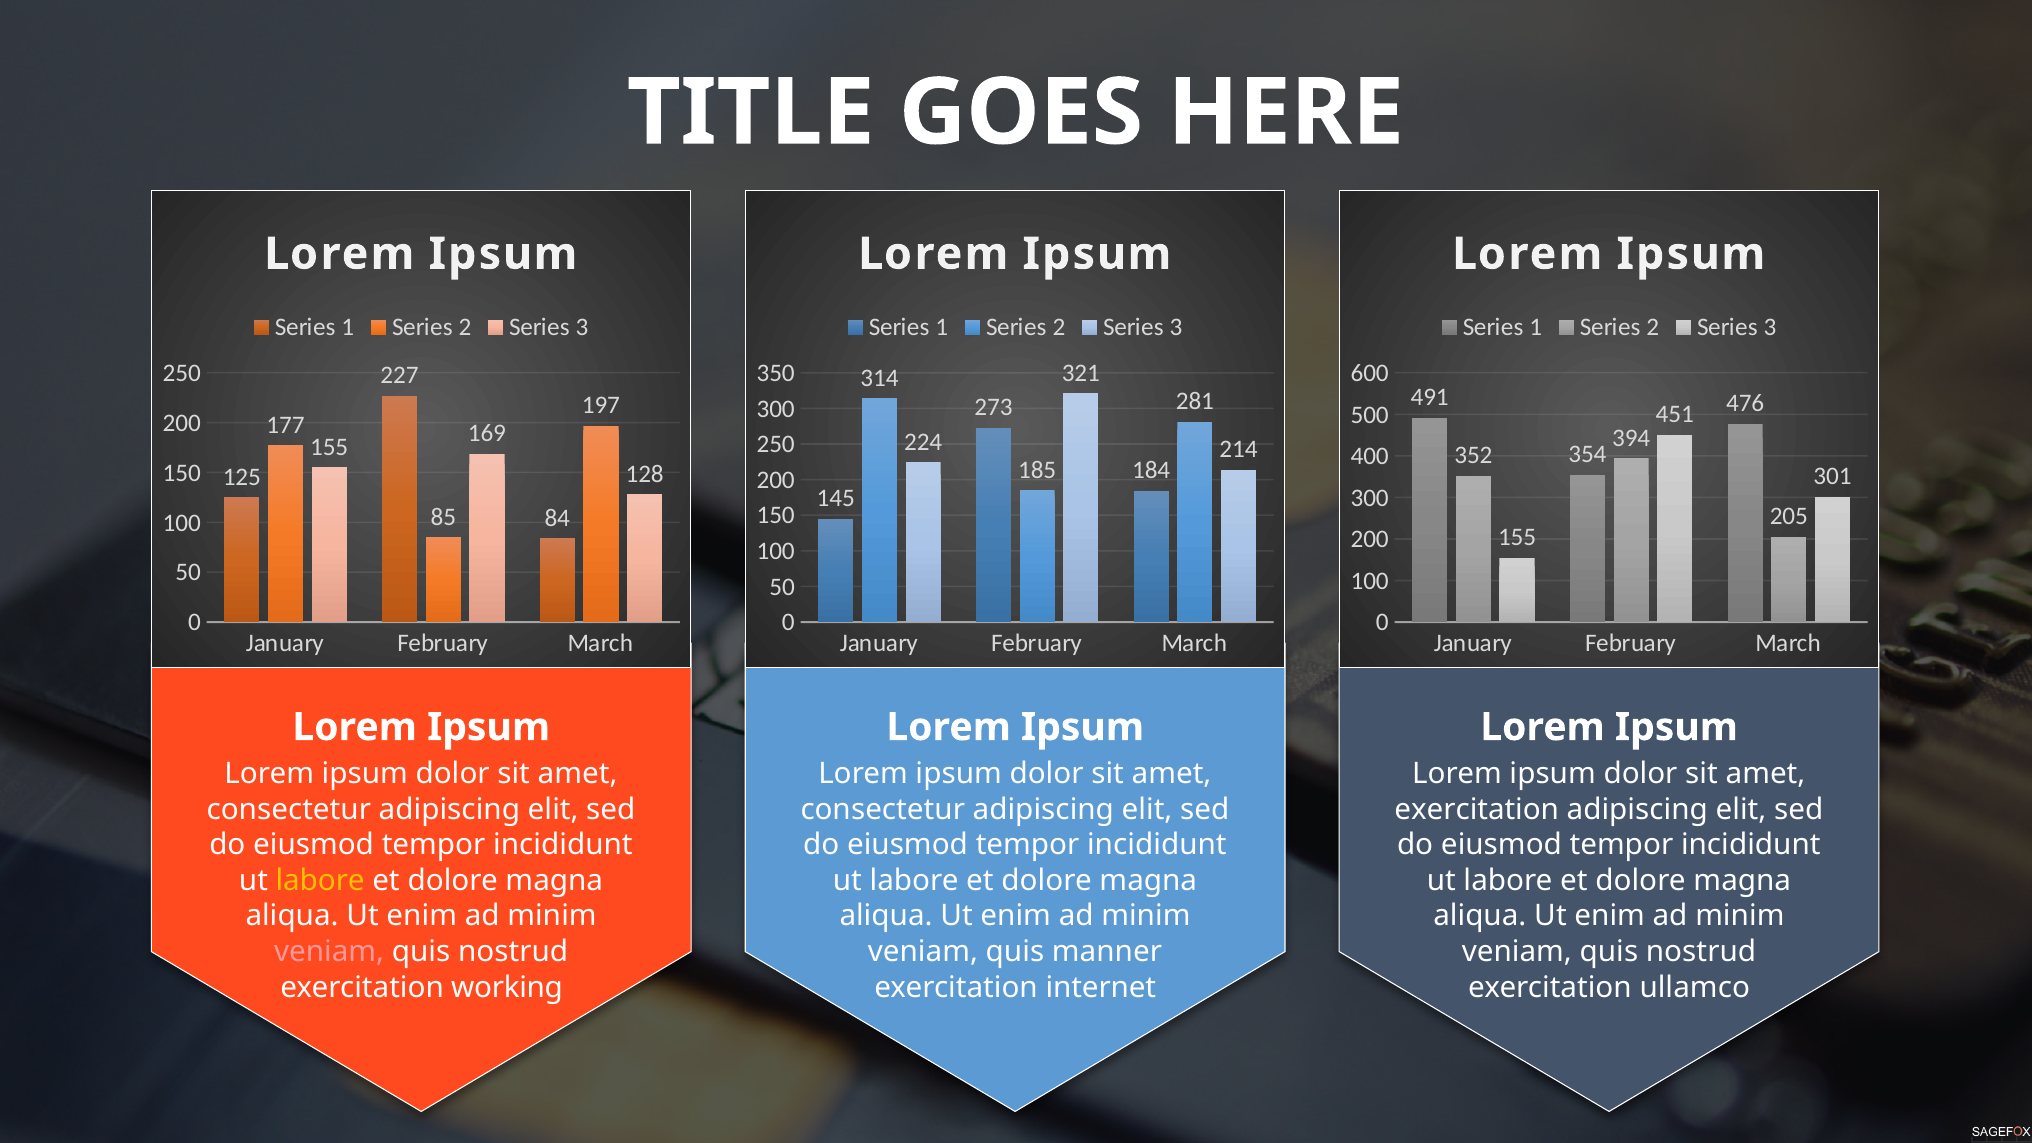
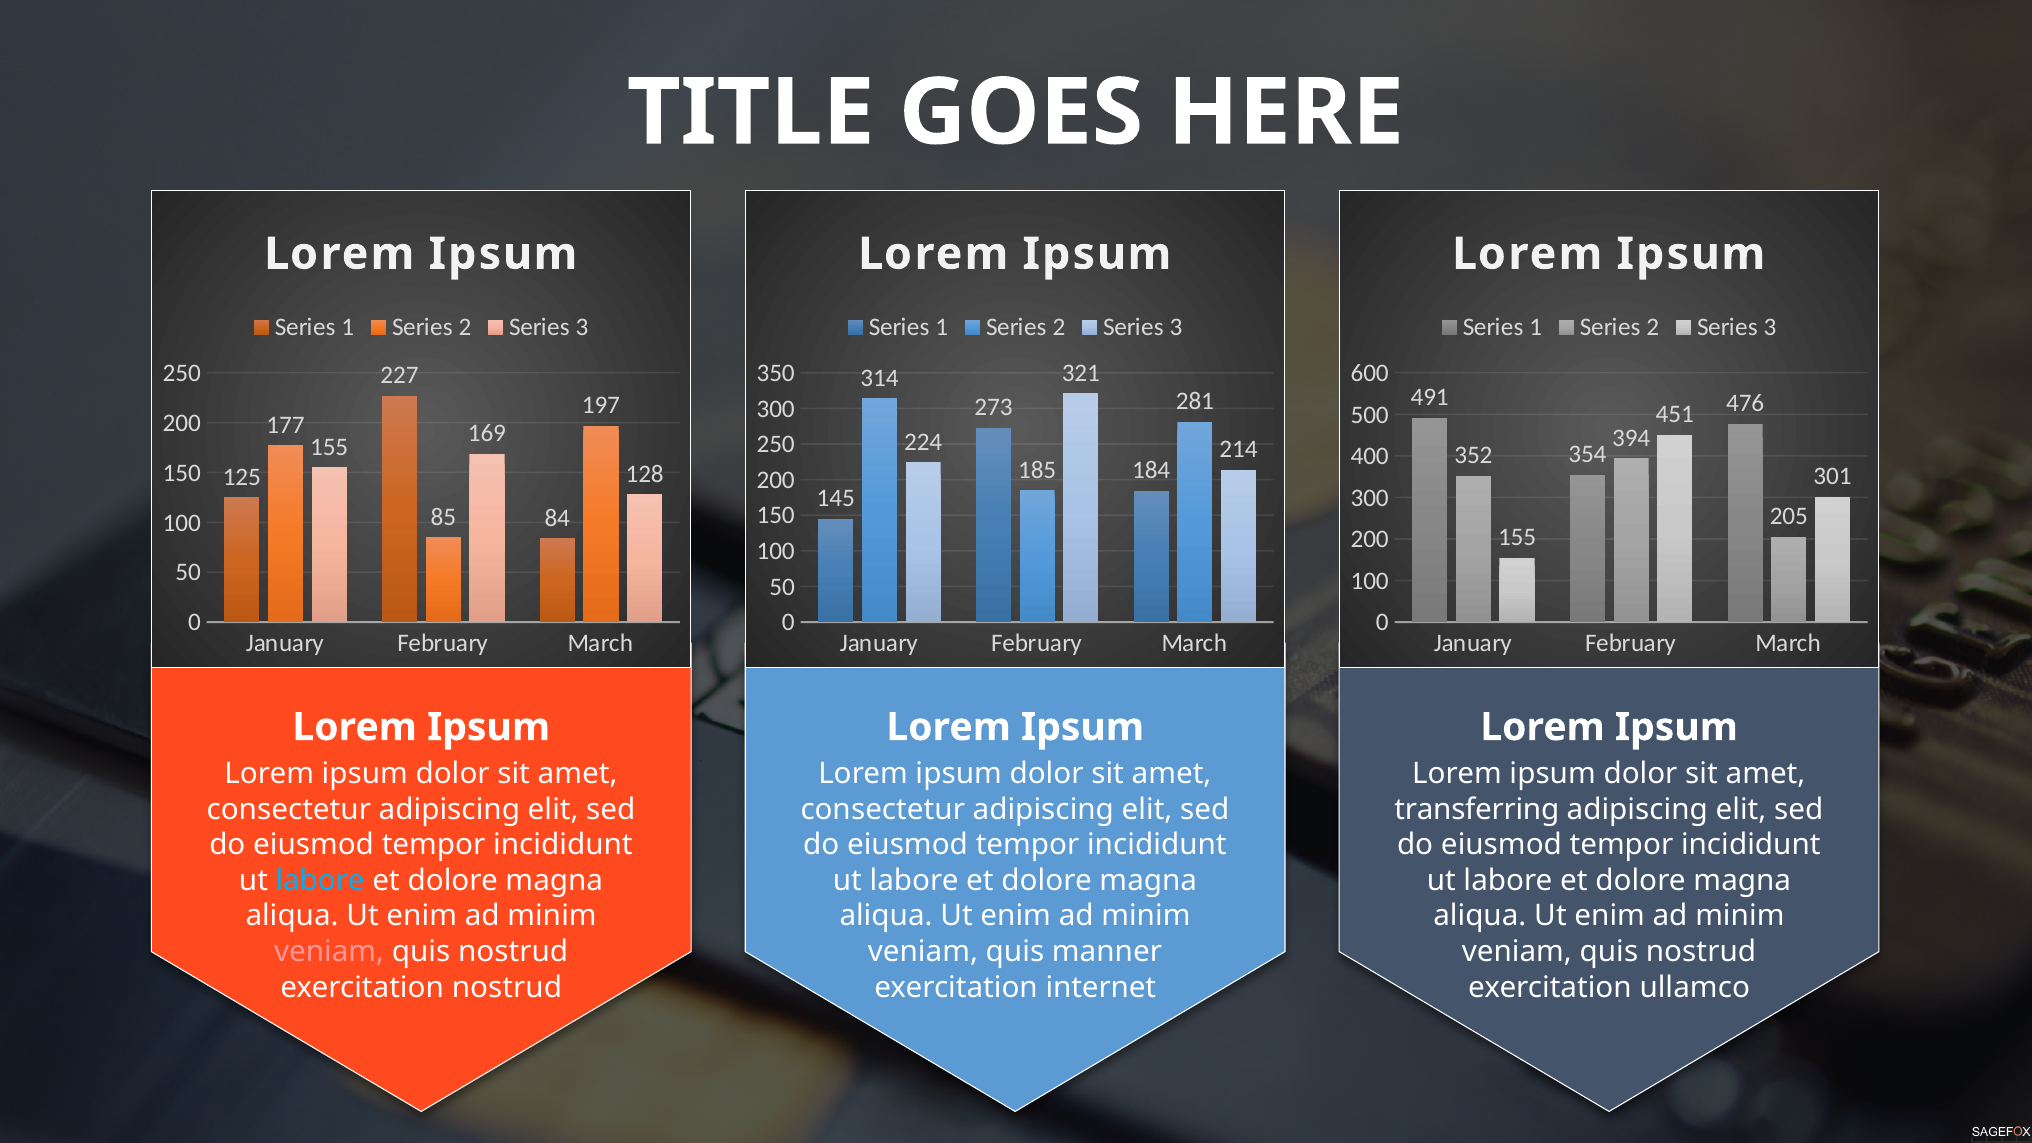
exercitation: exercitation -> transferring (1477, 809)
labore colour: yellow -> light blue (320, 881)
exercitation working: working -> nostrud (507, 987)
